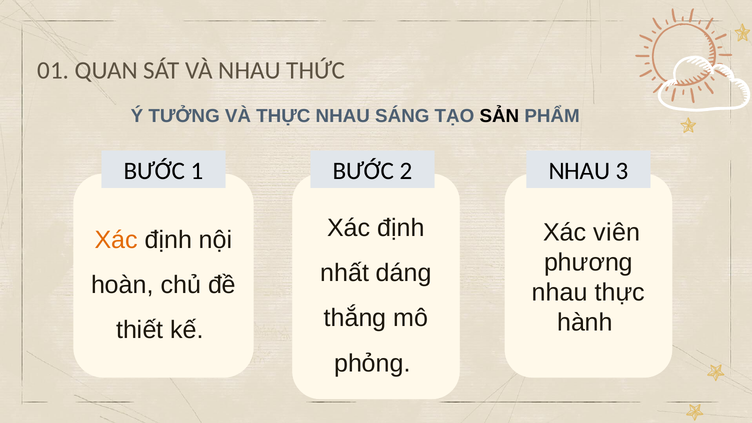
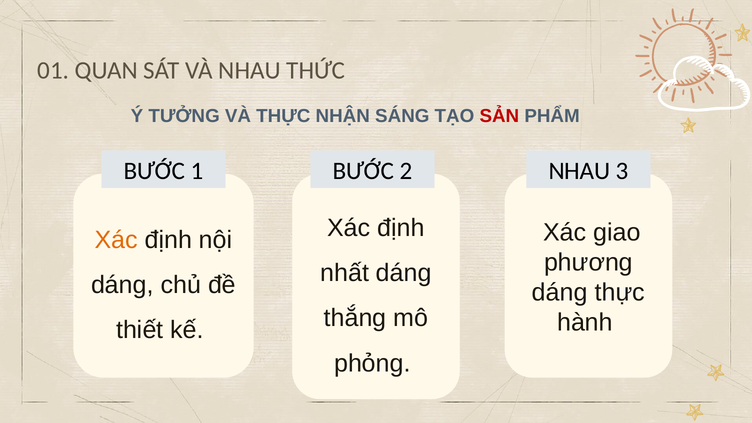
THỰC NHAU: NHAU -> NHẬN (343, 116)
SẢN colour: black -> red (499, 116)
viên: viên -> giao (617, 232)
hoàn: hoàn -> dáng (122, 285)
nhau: nhau -> dáng (560, 292)
